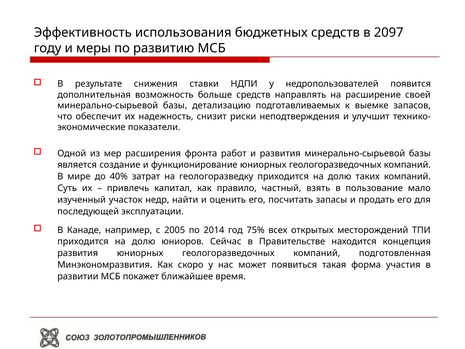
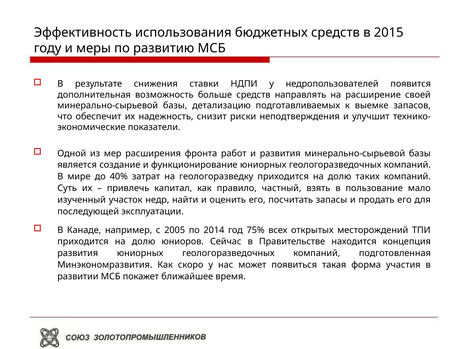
2097: 2097 -> 2015 (389, 33)
